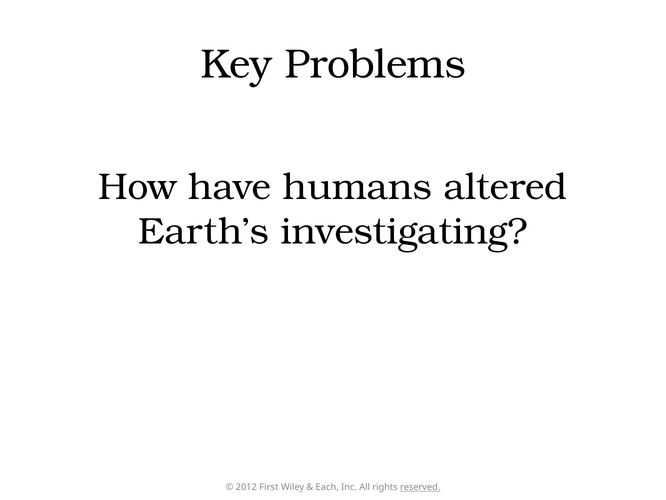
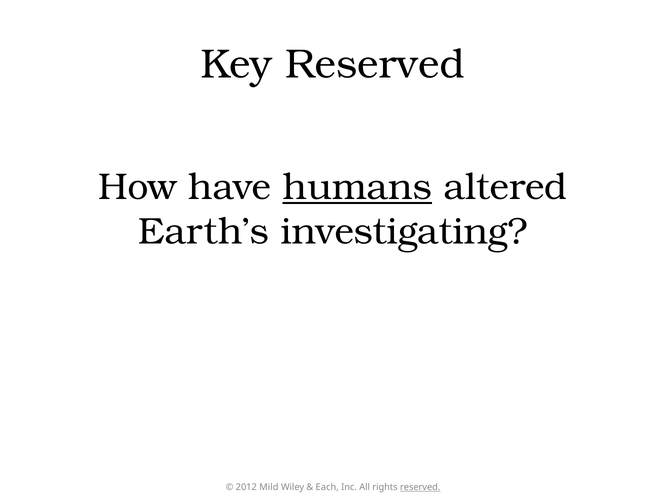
Key Problems: Problems -> Reserved (375, 64)
humans underline: none -> present (357, 187)
First: First -> Mild (269, 487)
